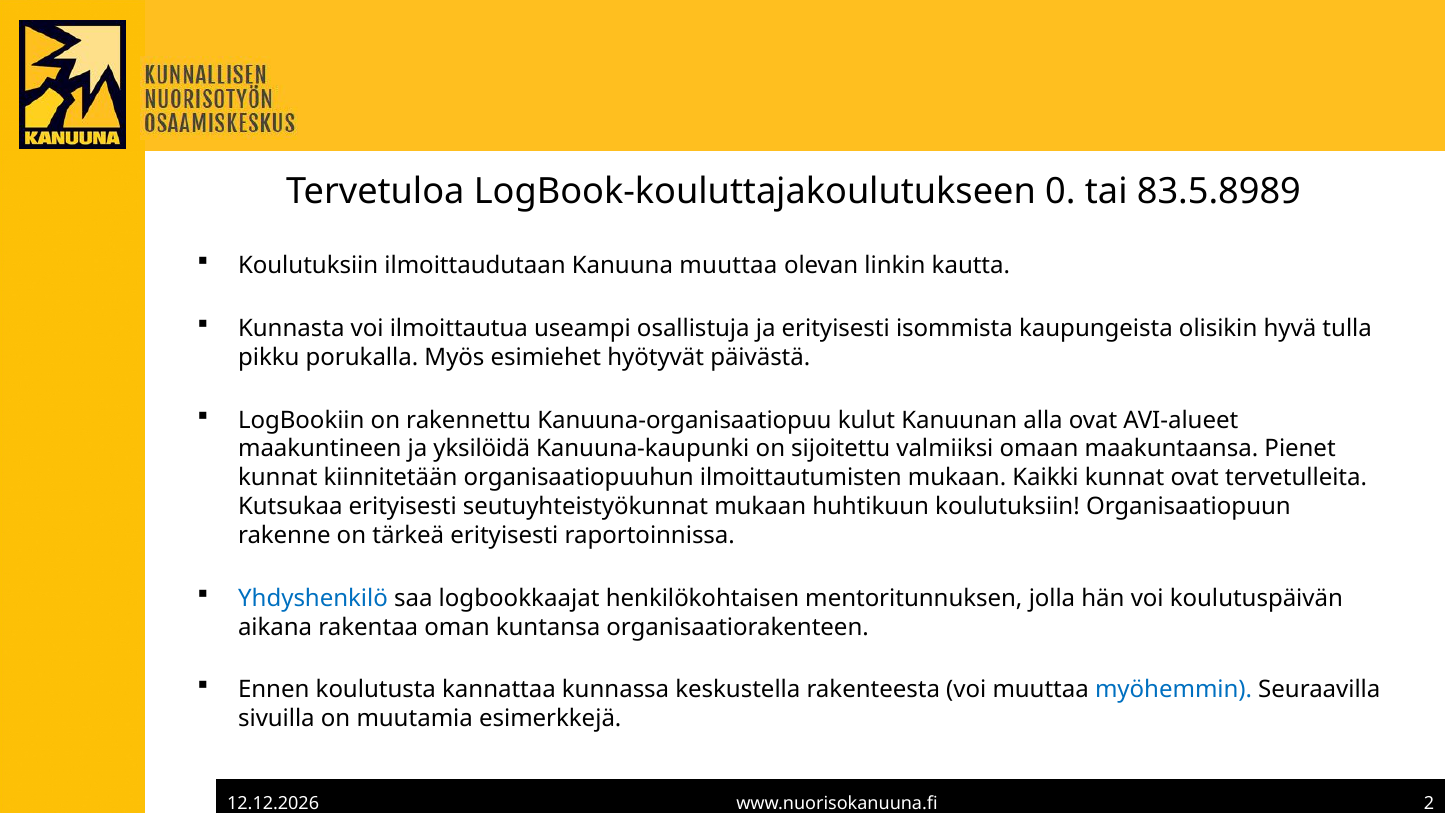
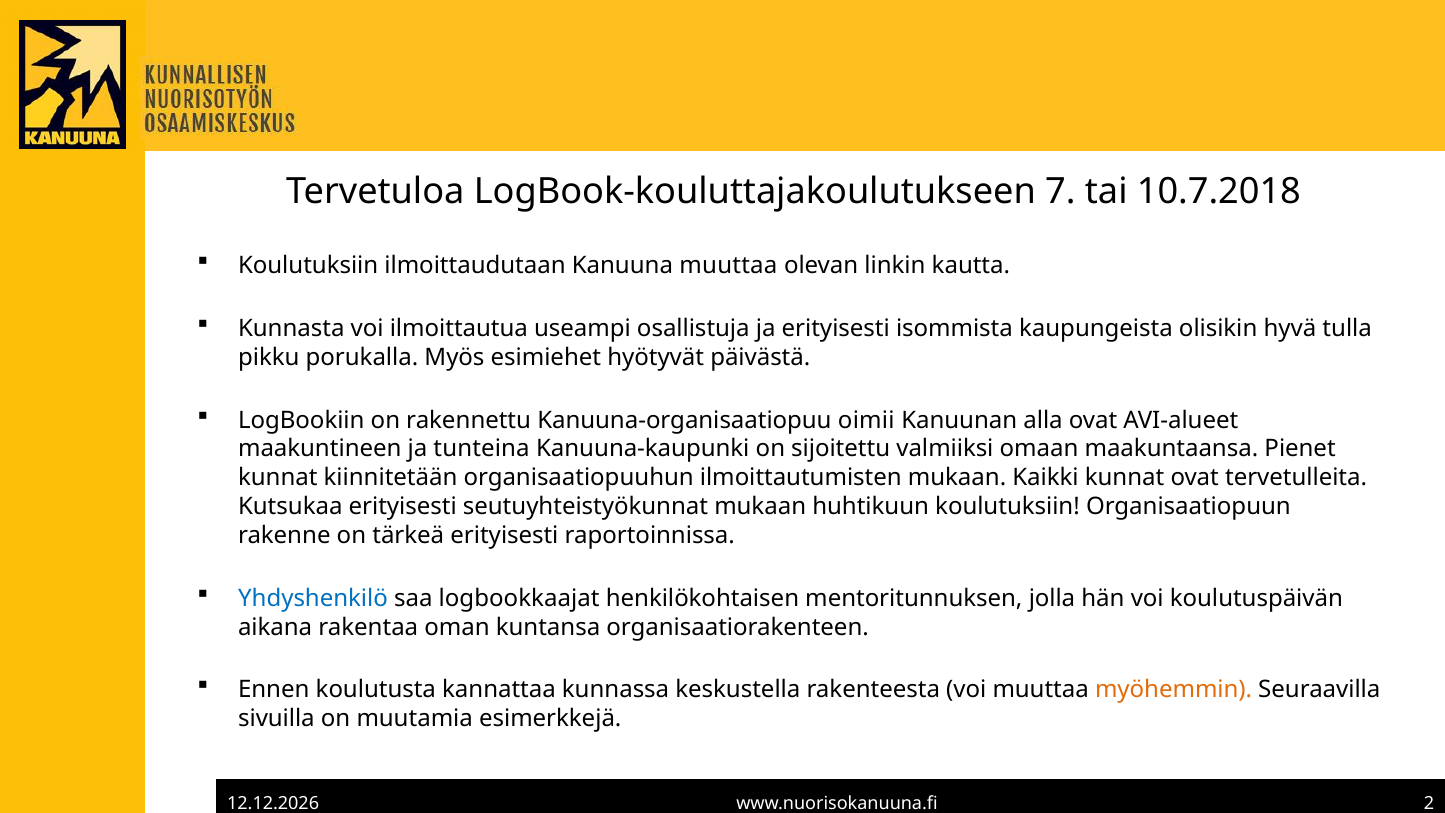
0: 0 -> 7 (1060, 192)
83.5.8989: 83.5.8989 -> 10.7.2018 (1219, 192)
kulut: kulut -> oimii (866, 420)
yksilöidä: yksilöidä -> tunteina (482, 449)
myöhemmin colour: blue -> orange (1174, 690)
